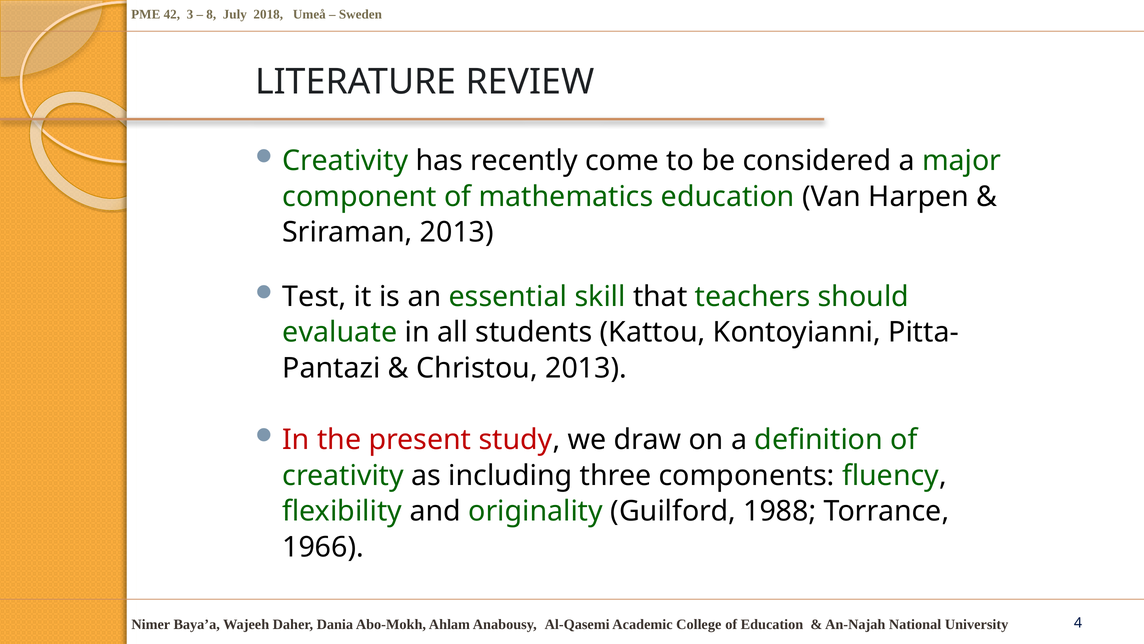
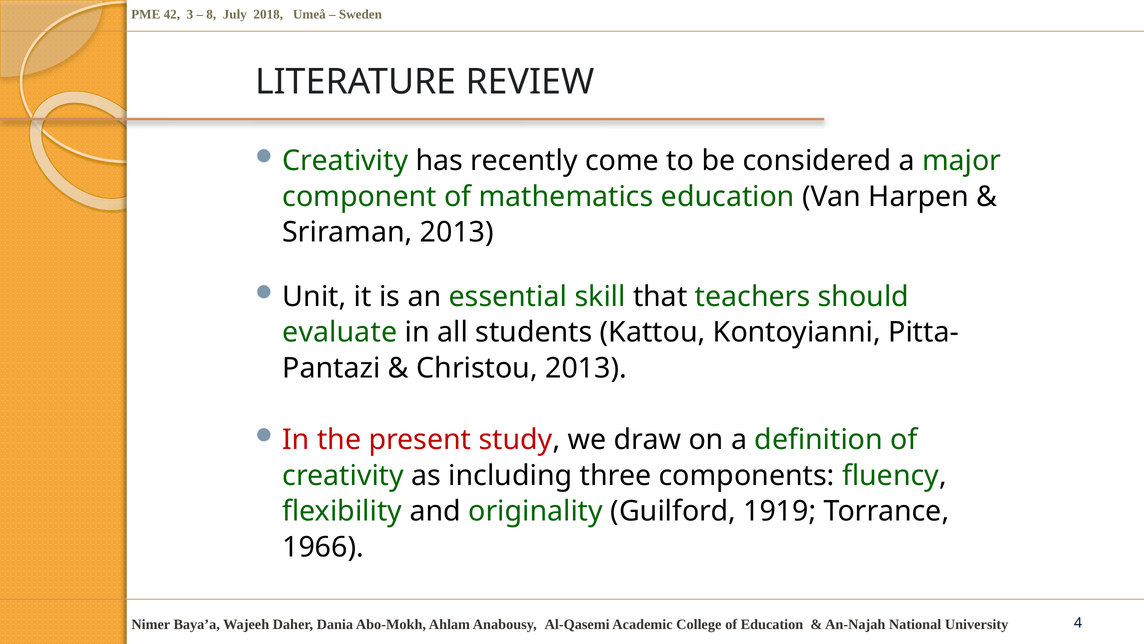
Test: Test -> Unit (314, 296)
1988: 1988 -> 1919 (780, 511)
